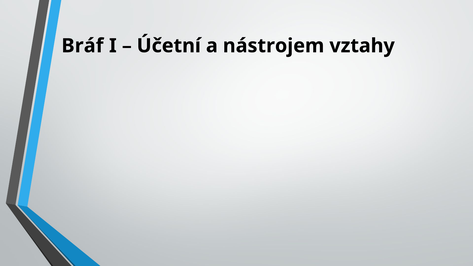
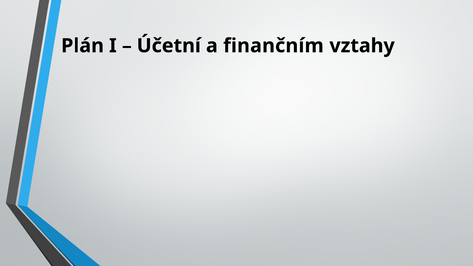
Bráf: Bráf -> Plán (83, 46)
nástrojem: nástrojem -> finančním (273, 46)
